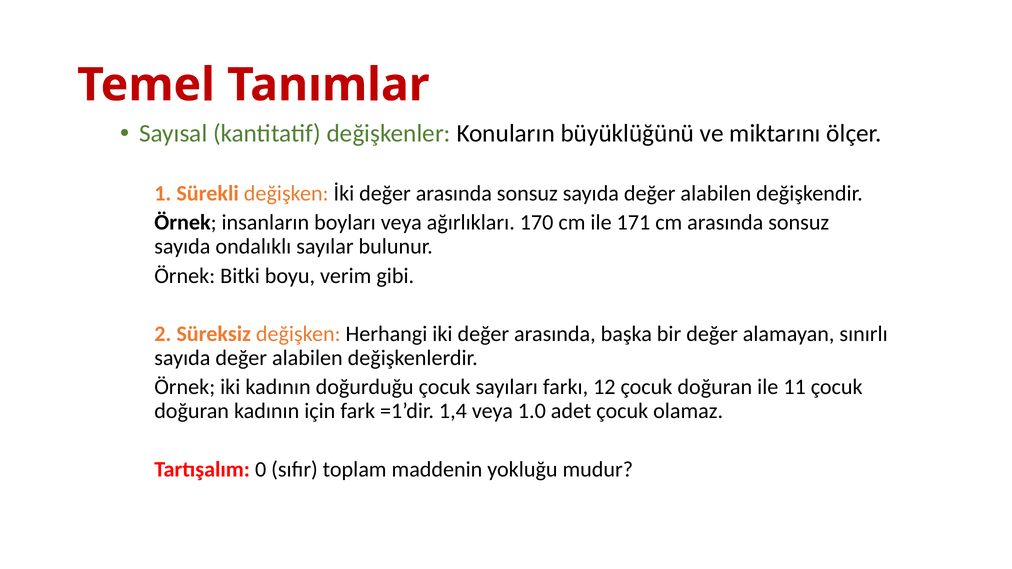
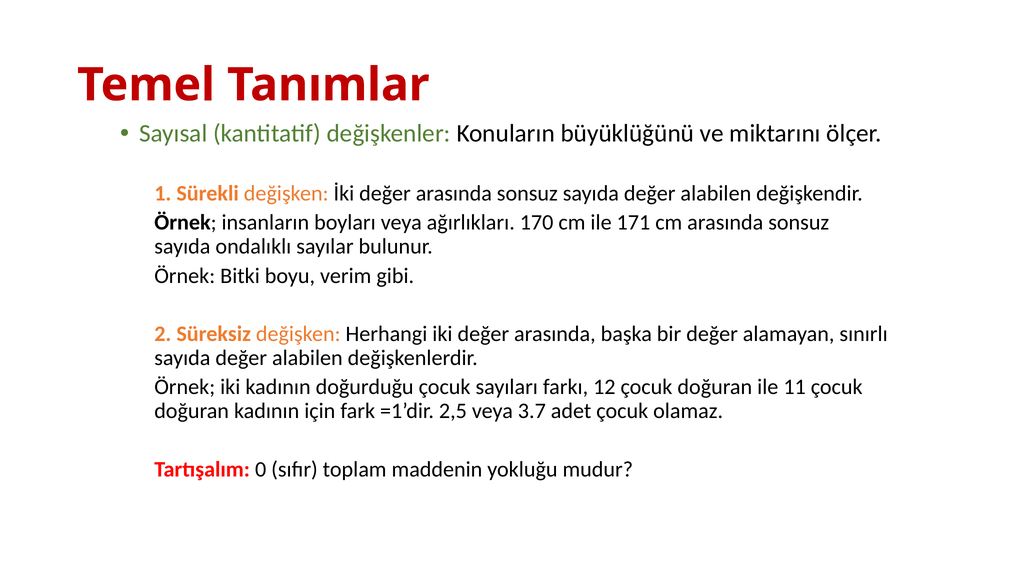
1,4: 1,4 -> 2,5 (453, 411)
1.0: 1.0 -> 3.7 (532, 411)
